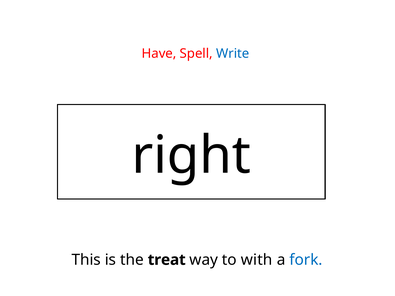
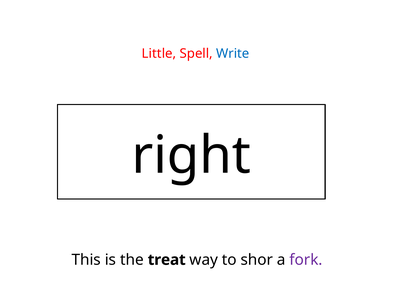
Have: Have -> Little (159, 53)
with: with -> shor (257, 260)
fork colour: blue -> purple (306, 260)
